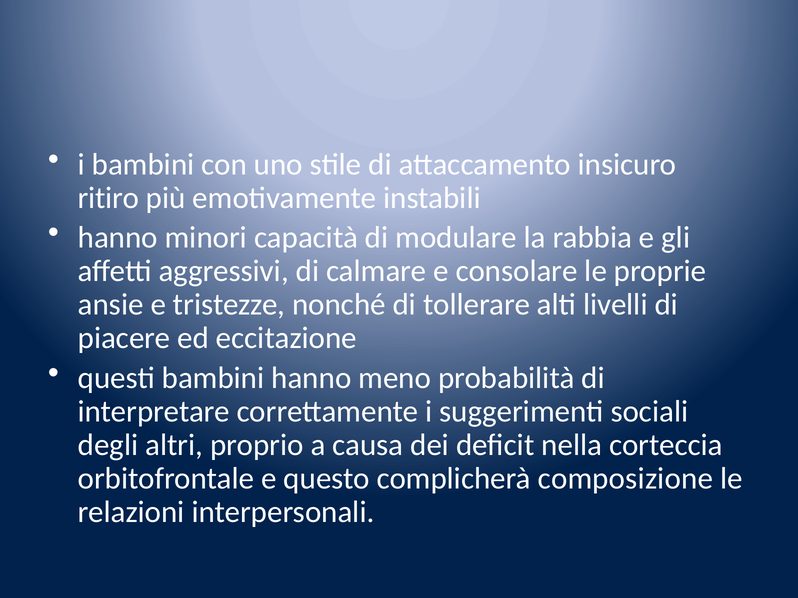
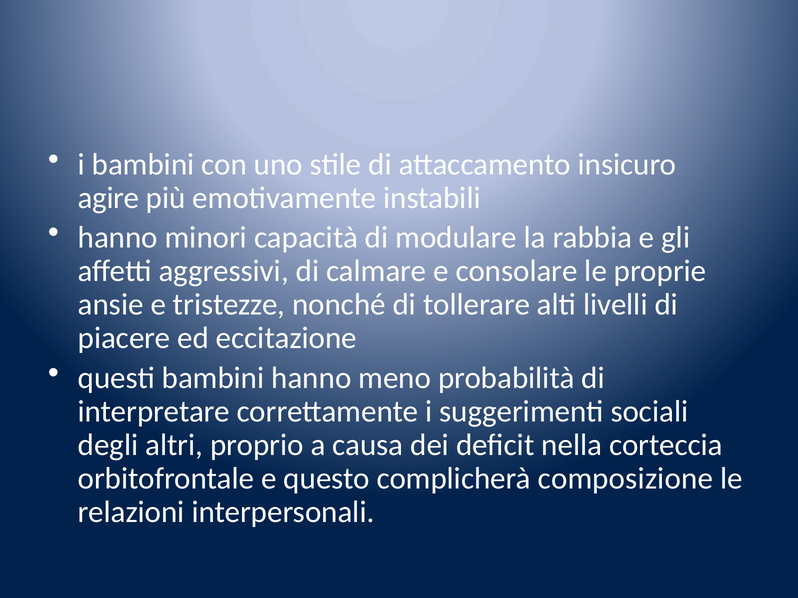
ritiro: ritiro -> agire (108, 198)
